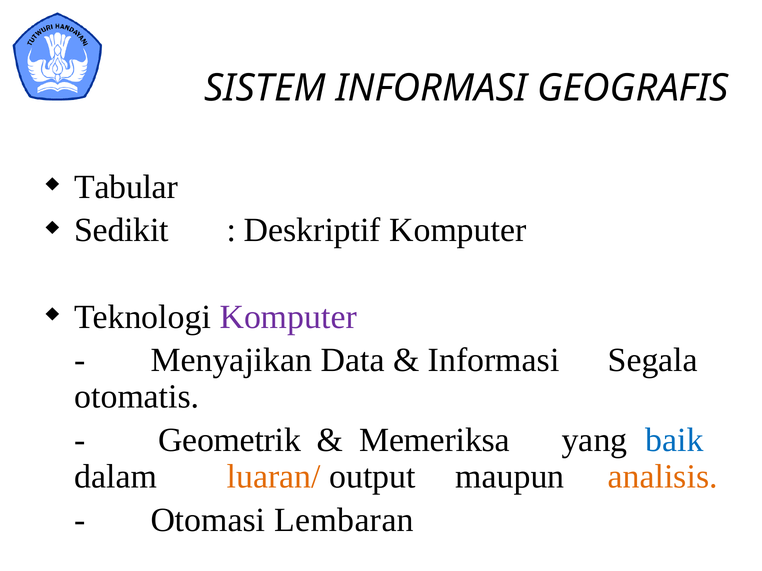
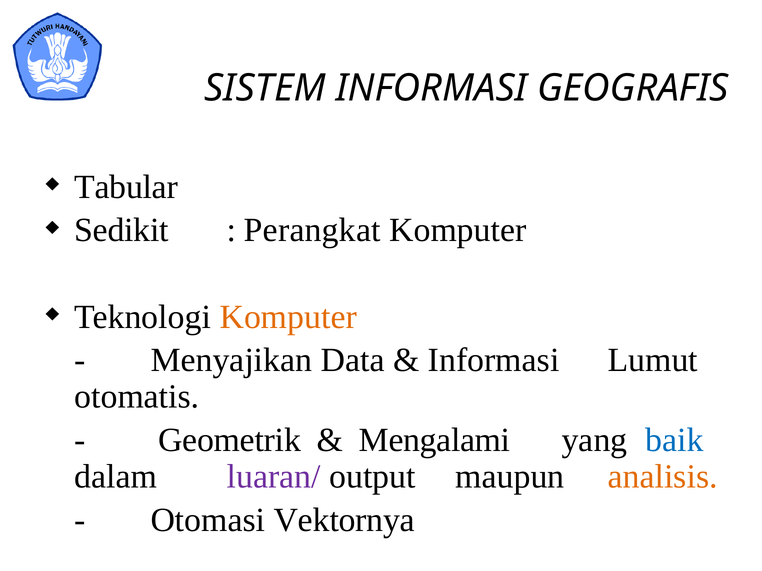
Deskriptif: Deskriptif -> Perangkat (312, 230)
Komputer colour: purple -> orange (288, 317)
Segala: Segala -> Lumut (653, 360)
Memeriksa: Memeriksa -> Mengalami (435, 440)
luaran/ colour: orange -> purple (274, 477)
Lembaran: Lembaran -> Vektornya (344, 520)
